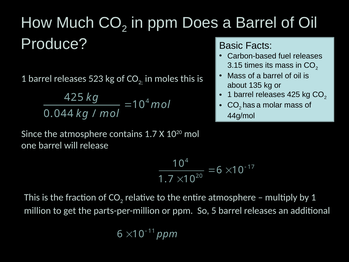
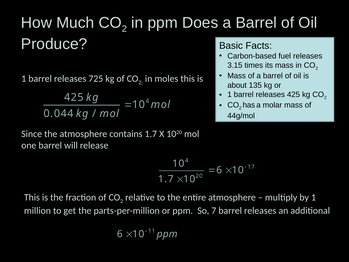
523: 523 -> 725 (96, 79)
5: 5 -> 7 (214, 210)
